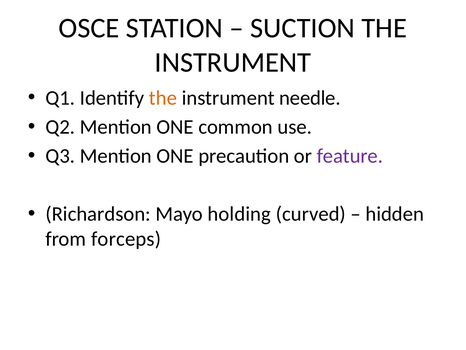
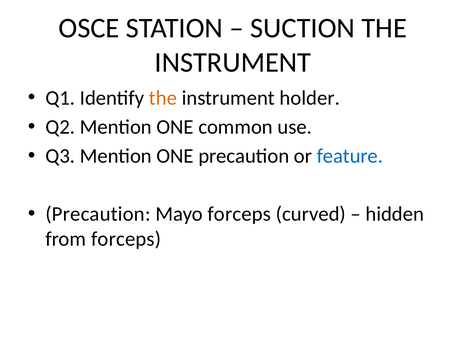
needle: needle -> holder (310, 98)
feature colour: purple -> blue (350, 156)
Richardson: Richardson -> Precaution (98, 214)
Mayo holding: holding -> forceps (239, 214)
